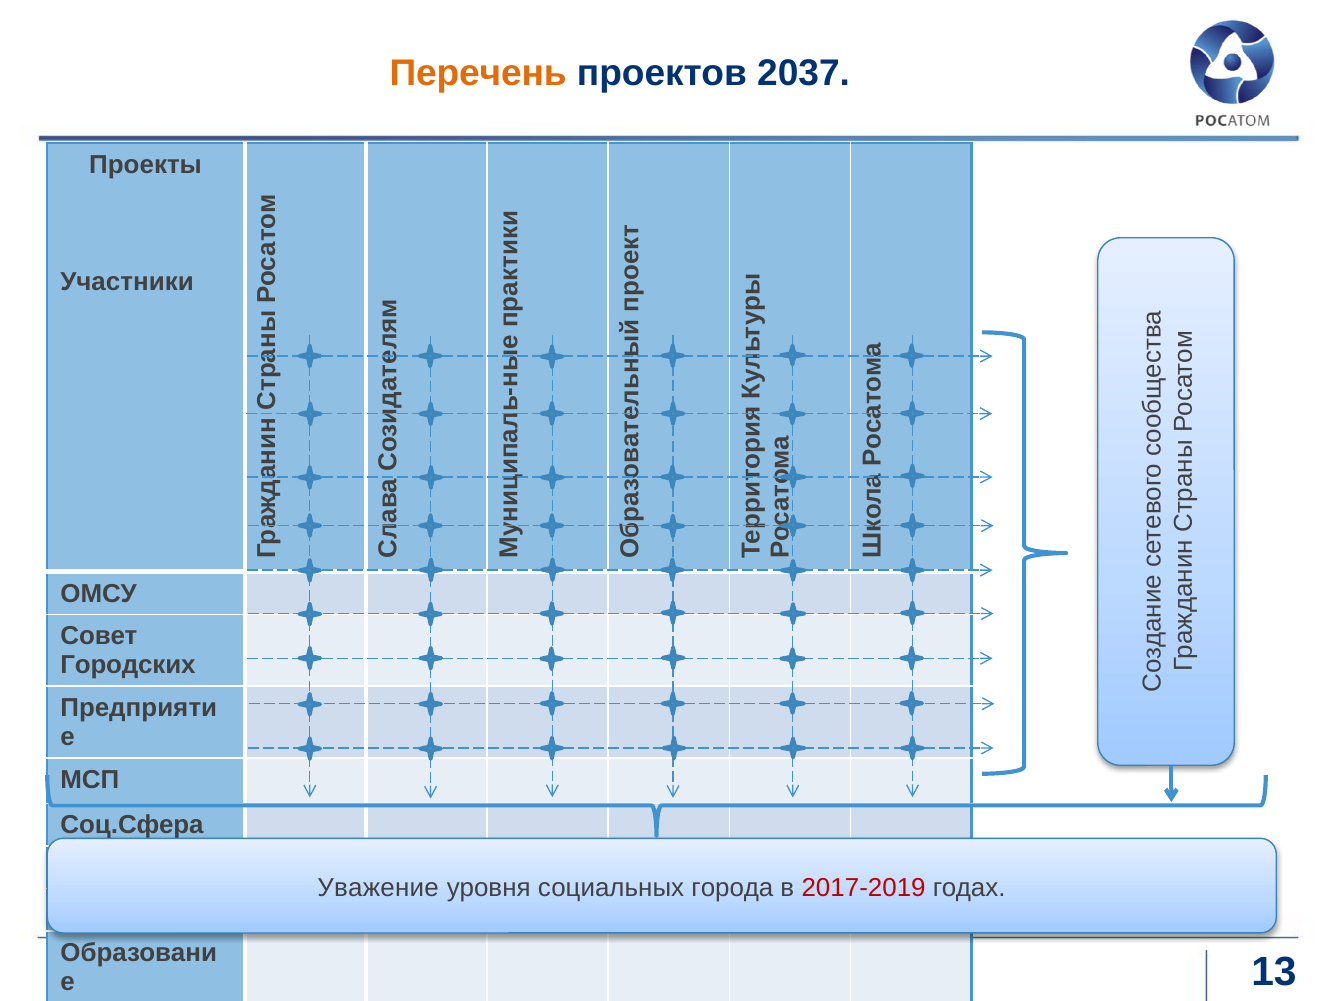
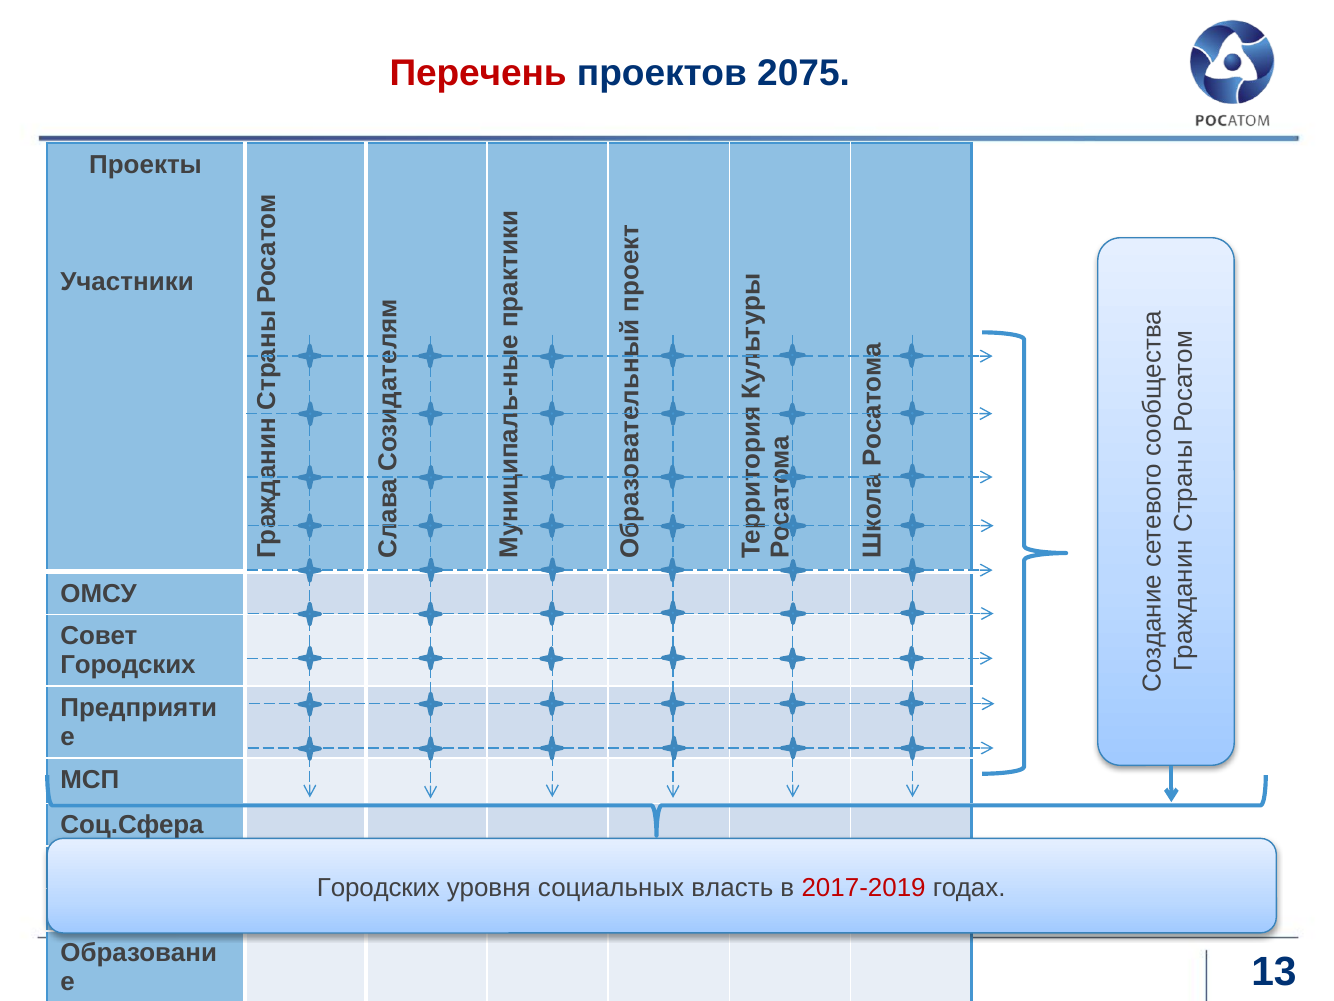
Перечень colour: orange -> red (478, 73)
2037: 2037 -> 2075 (804, 73)
Уважение: Уважение -> Городских (378, 887)
города: города -> власть (732, 887)
